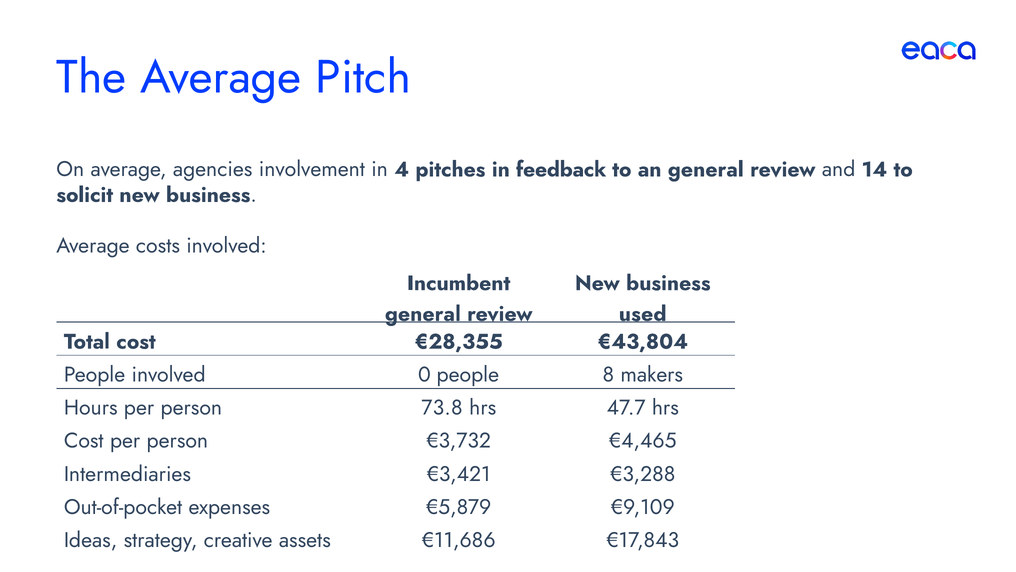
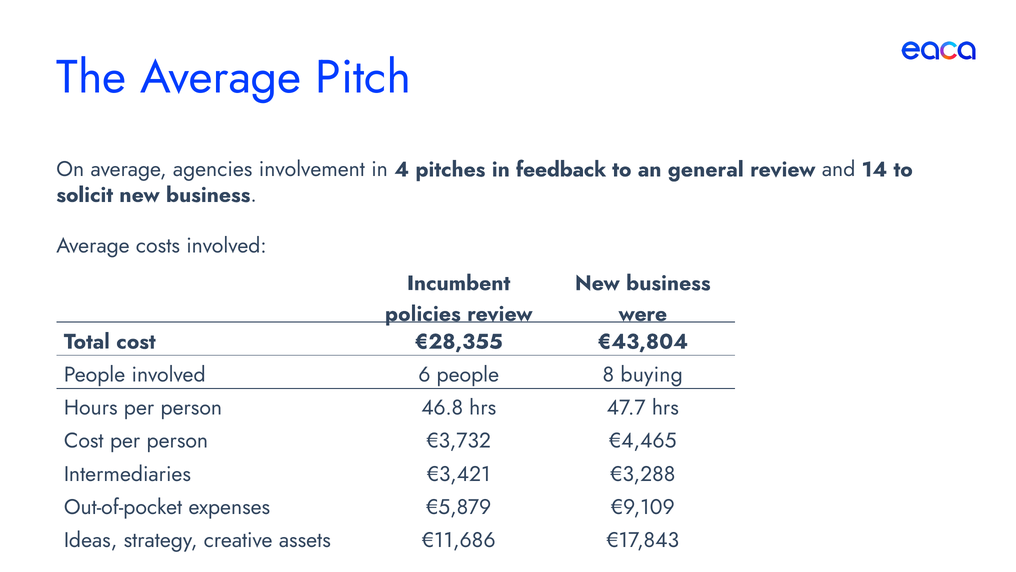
general: general -> policies (423, 314)
used: used -> were (643, 314)
0: 0 -> 6 (424, 374)
makers: makers -> buying (652, 374)
73.8: 73.8 -> 46.8 (442, 408)
